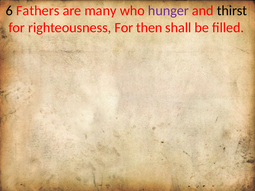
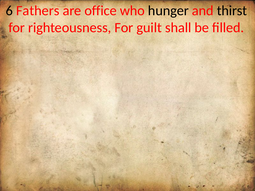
many: many -> office (101, 11)
hunger colour: purple -> black (168, 11)
then: then -> guilt (149, 28)
